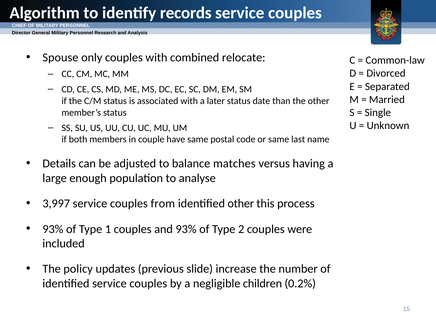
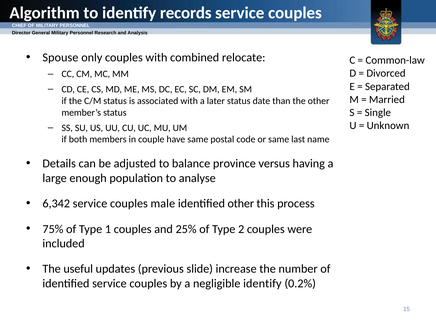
matches: matches -> province (234, 164)
3,997: 3,997 -> 6,342 (56, 204)
from: from -> male (163, 204)
93%: 93% -> 75% (53, 229)
and 93%: 93% -> 25% (186, 229)
policy: policy -> useful (78, 269)
negligible children: children -> identify (262, 284)
